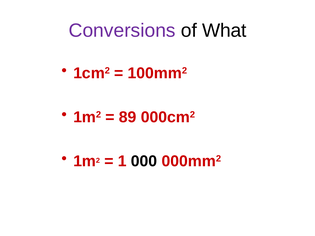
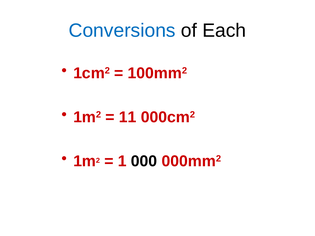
Conversions colour: purple -> blue (122, 30)
What: What -> Each (224, 30)
89: 89 -> 11 (128, 117)
